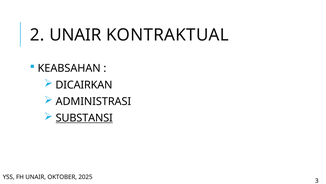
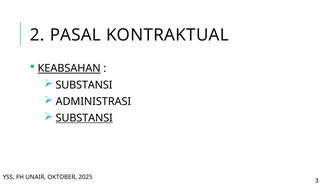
2 UNAIR: UNAIR -> PASAL (75, 35)
KEABSAHAN underline: none -> present (69, 68)
DICAIRKAN: DICAIRKAN -> SUBSTANSI (84, 85)
